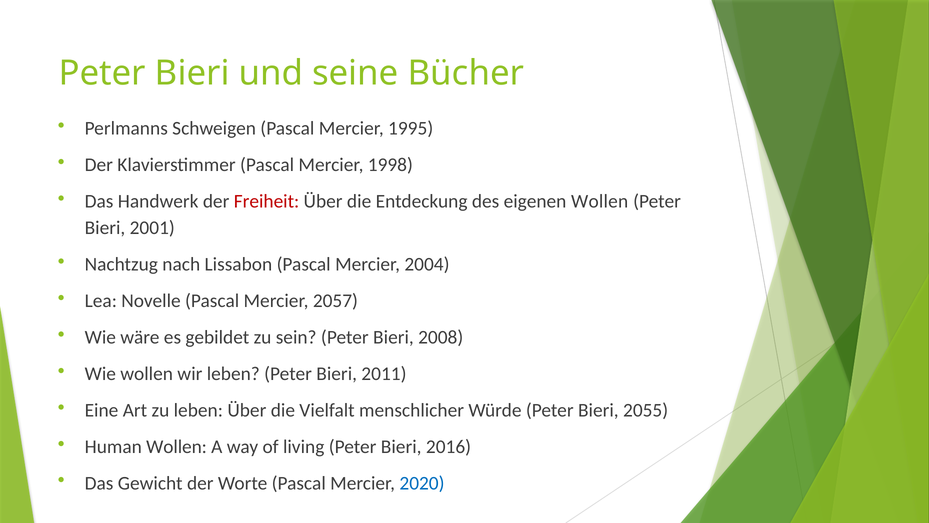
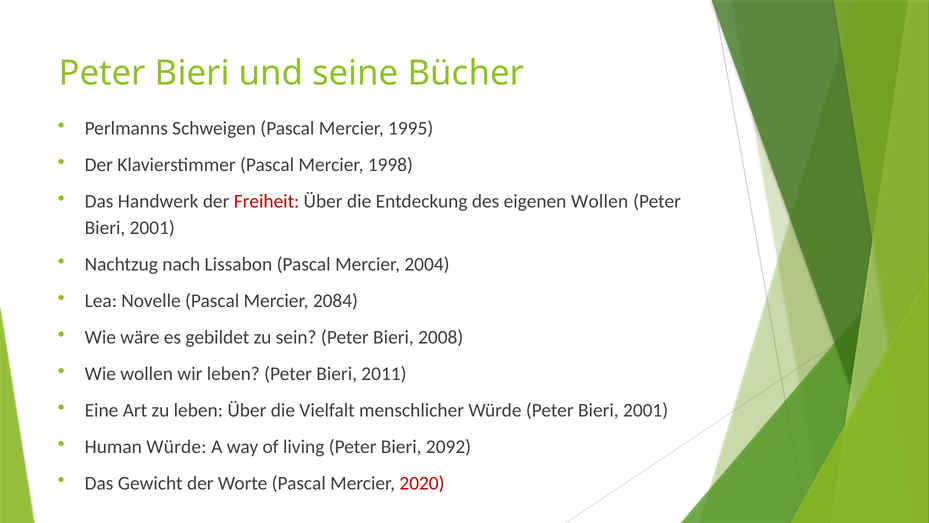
2057: 2057 -> 2084 (335, 301)
Würde Peter Bieri 2055: 2055 -> 2001 (646, 410)
Human Wollen: Wollen -> Würde (176, 446)
2016: 2016 -> 2092 (449, 446)
2020 colour: blue -> red (422, 483)
